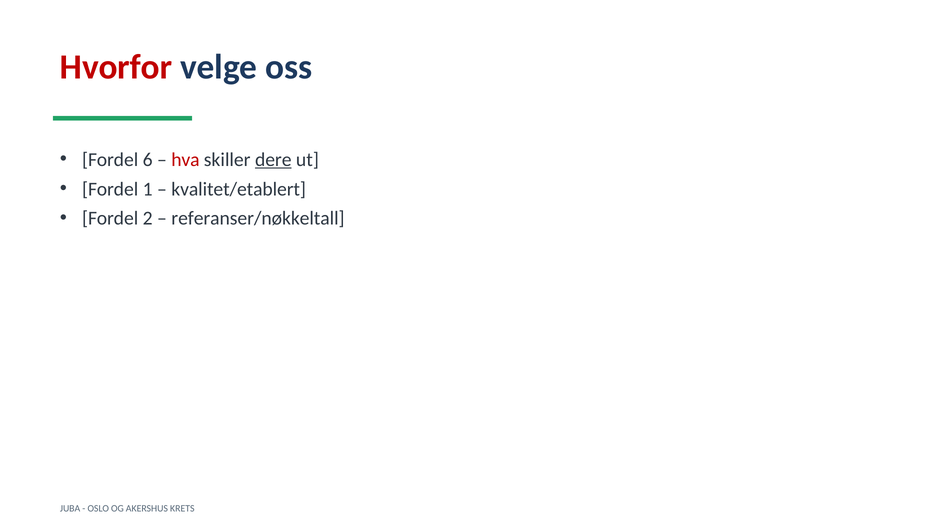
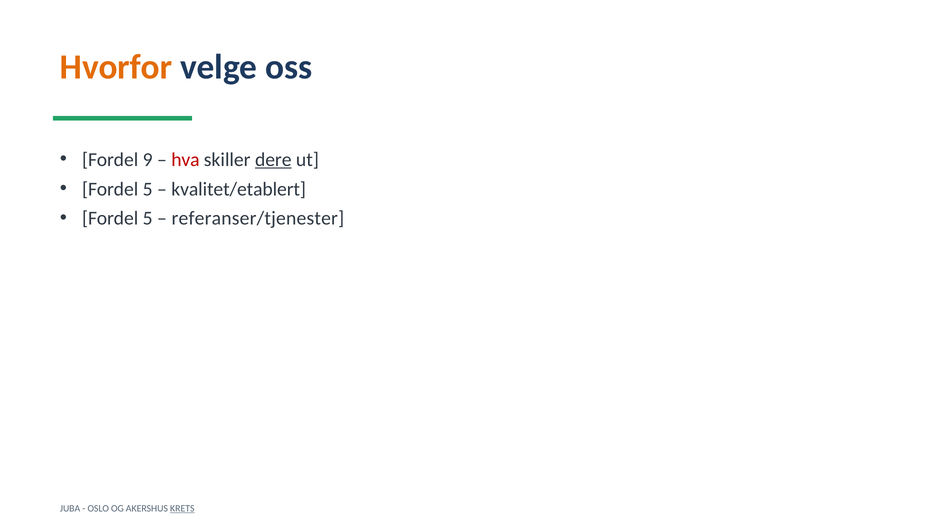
Hvorfor colour: red -> orange (116, 67)
6: 6 -> 9 (148, 160)
1: 1 -> 5 (148, 189)
2: 2 -> 5 (148, 218)
referanser/nøkkeltall: referanser/nøkkeltall -> referanser/tjenester (258, 218)
KRETS underline: none -> present (182, 508)
